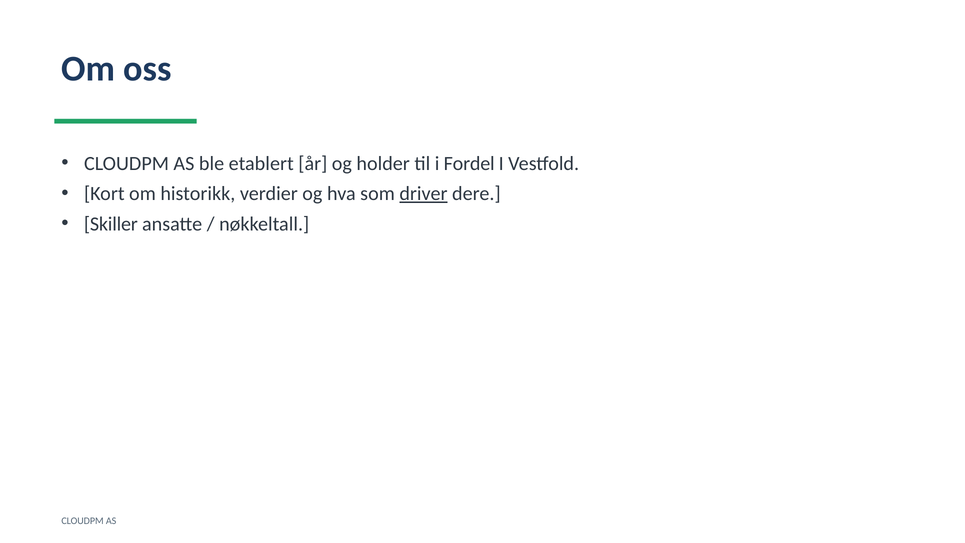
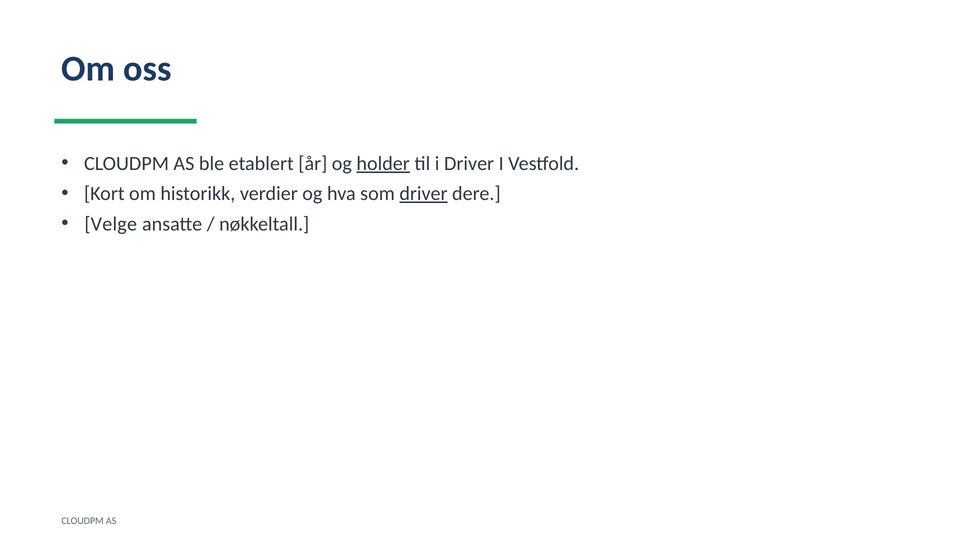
holder underline: none -> present (383, 163)
i Fordel: Fordel -> Driver (469, 163)
Skiller: Skiller -> Velge (111, 224)
